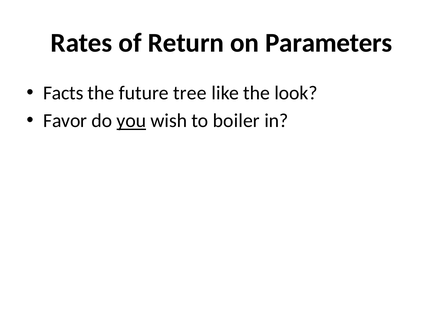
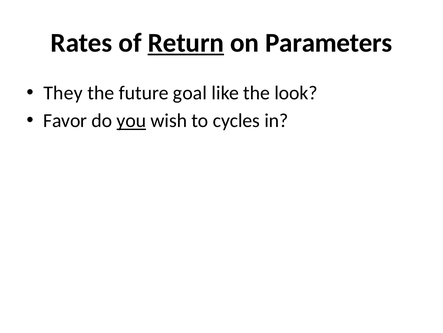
Return underline: none -> present (186, 43)
Facts: Facts -> They (63, 93)
tree: tree -> goal (190, 93)
boiler: boiler -> cycles (236, 121)
